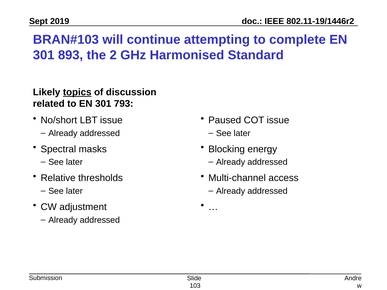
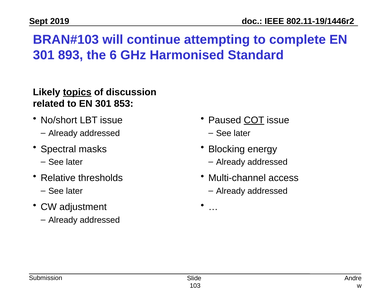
2: 2 -> 6 (113, 55)
793: 793 -> 853 (124, 104)
COT underline: none -> present (254, 120)
